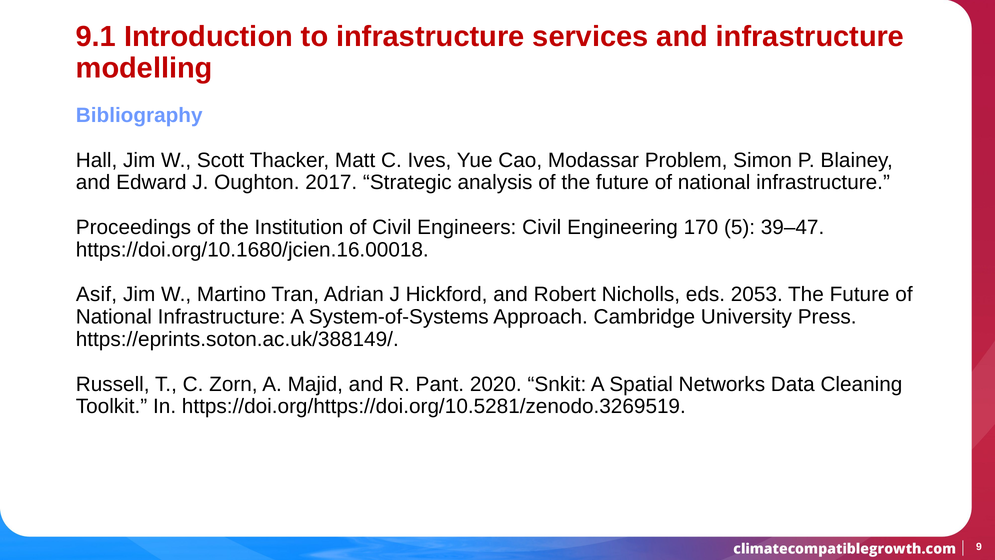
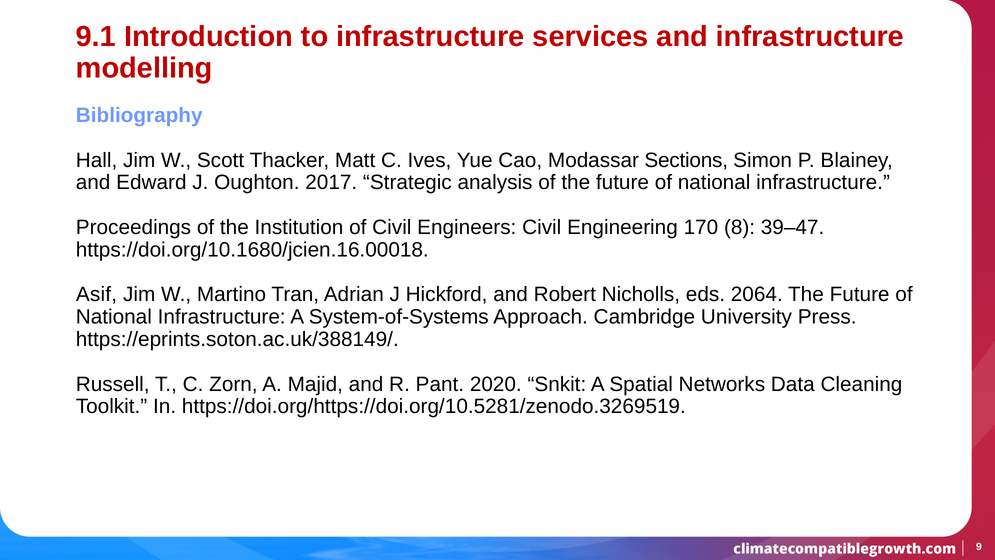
Problem: Problem -> Sections (686, 160)
5: 5 -> 8 (740, 227)
2053: 2053 -> 2064 (757, 294)
